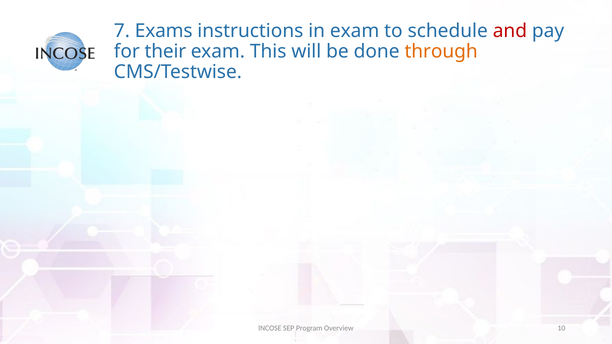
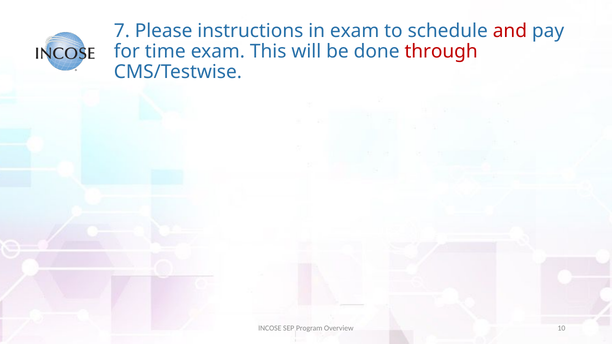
Exams: Exams -> Please (164, 31)
their: their -> time (165, 51)
through colour: orange -> red (441, 51)
